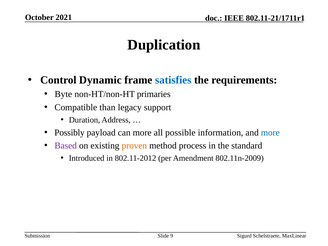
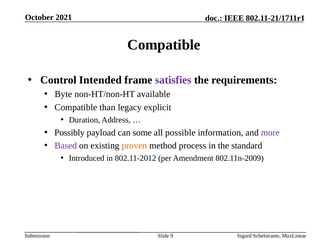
Duplication: Duplication -> Compatible (164, 45)
Dynamic: Dynamic -> Intended (100, 80)
satisfies colour: blue -> purple (173, 80)
primaries: primaries -> available (154, 94)
support: support -> explicit (158, 107)
can more: more -> some (142, 133)
more colour: blue -> purple (270, 133)
